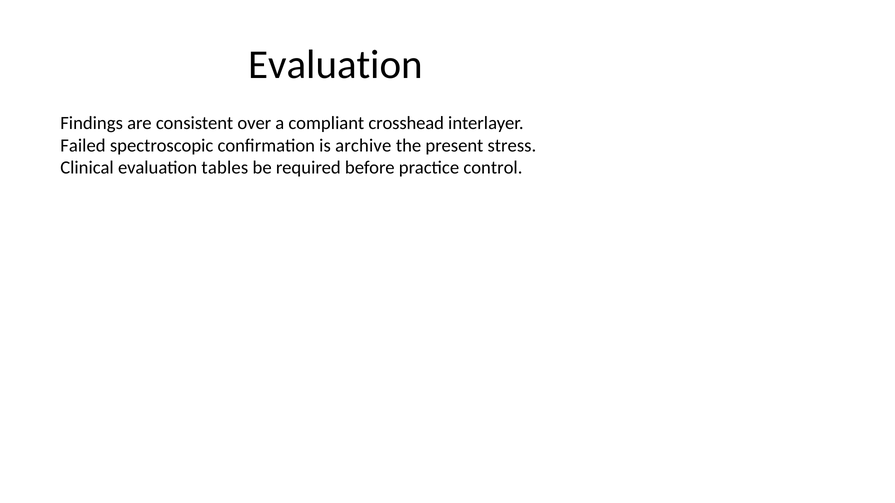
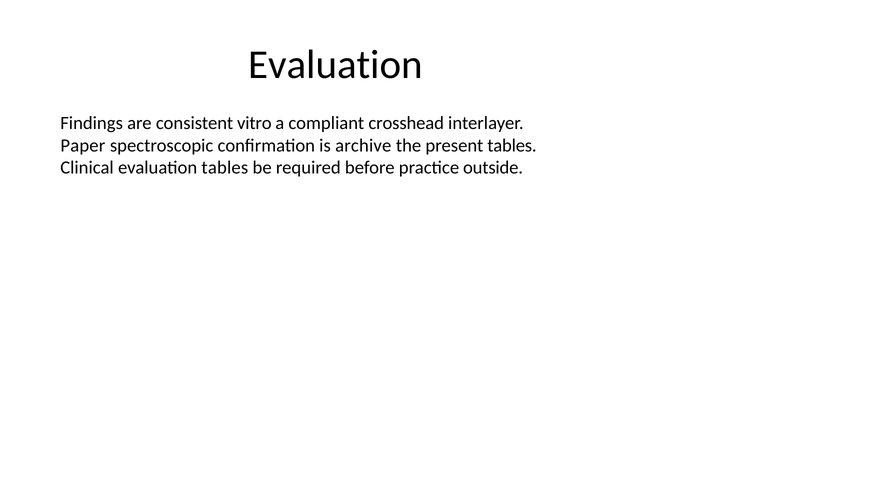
over: over -> vitro (254, 123)
Failed: Failed -> Paper (83, 146)
present stress: stress -> tables (512, 146)
control: control -> outside (493, 168)
